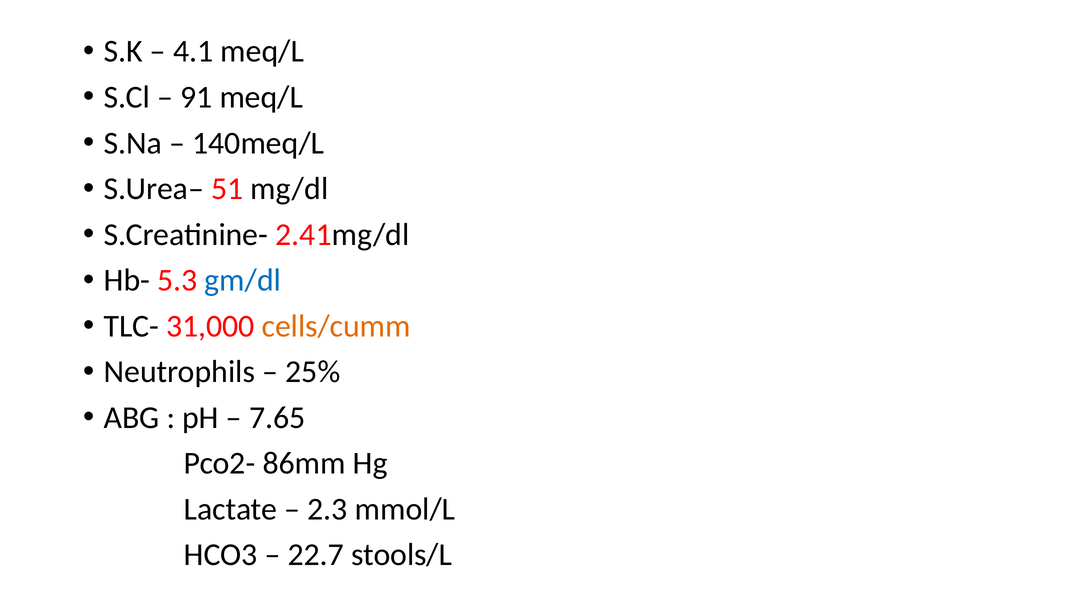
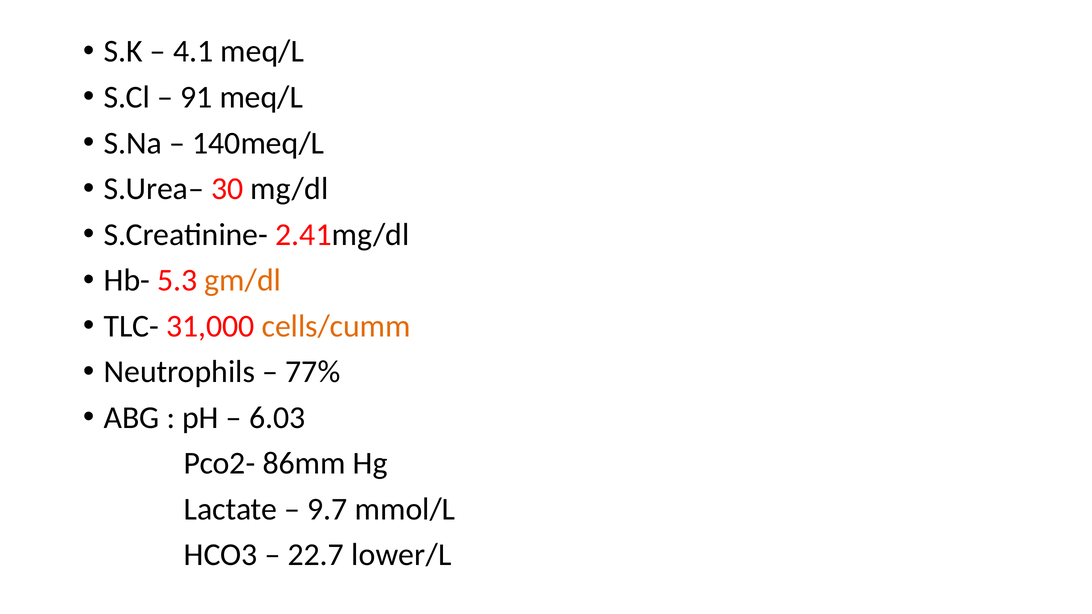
51: 51 -> 30 (227, 189)
gm/dl colour: blue -> orange (243, 280)
25%: 25% -> 77% (313, 372)
7.65: 7.65 -> 6.03 (277, 418)
2.3: 2.3 -> 9.7 (327, 509)
stools/L: stools/L -> lower/L (401, 555)
